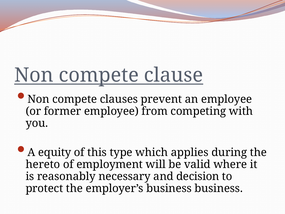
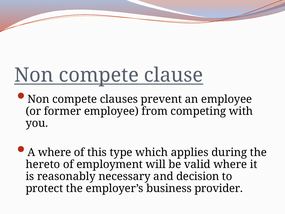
A equity: equity -> where (55, 152)
business business: business -> provider (219, 188)
